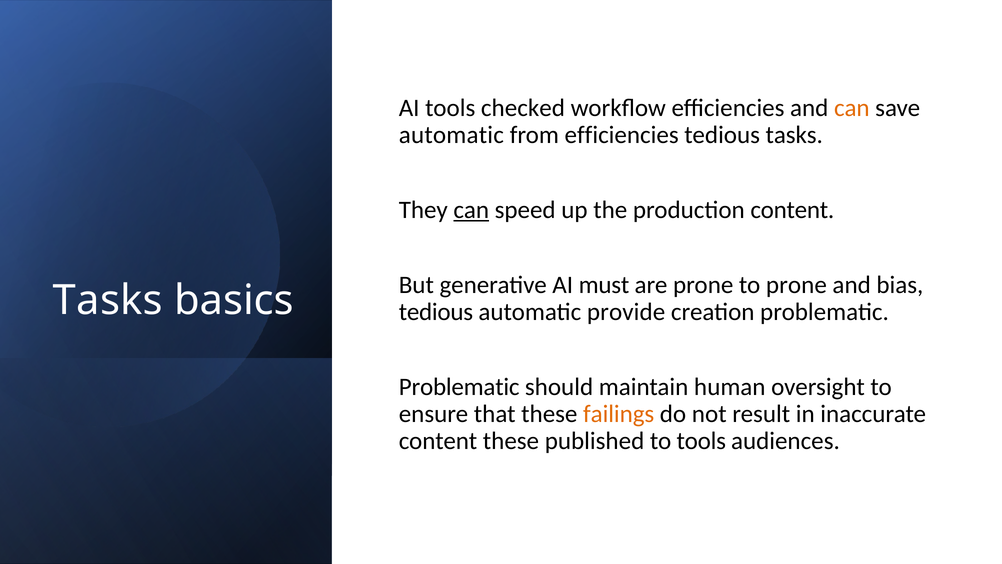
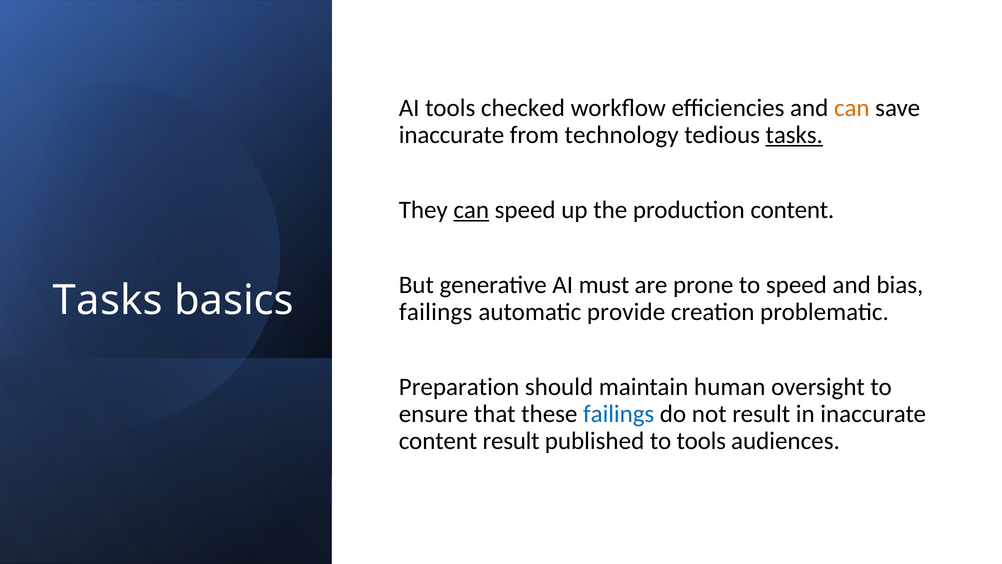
automatic: automatic -> inaccurate (452, 135)
from efficiencies: efficiencies -> technology (622, 135)
tasks underline: none -> present (794, 135)
to prone: prone -> speed (796, 285)
tedious: tedious -> failings (436, 312)
Problematic: Problematic -> Preparation (459, 387)
failings colour: orange -> blue (619, 414)
content these: these -> result (511, 441)
